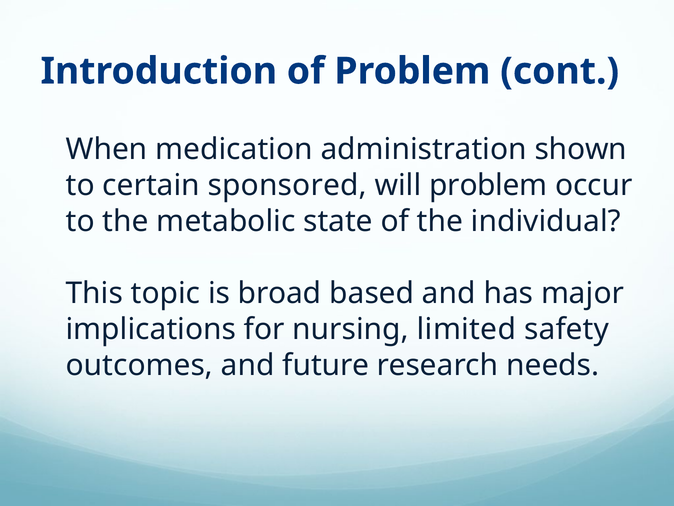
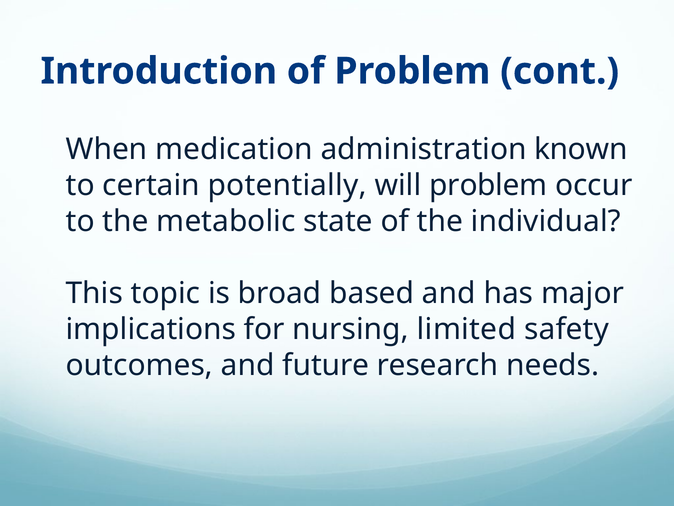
shown: shown -> known (581, 149)
sponsored: sponsored -> potentially (287, 185)
